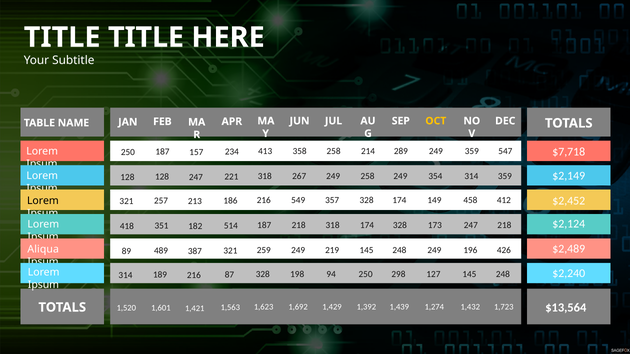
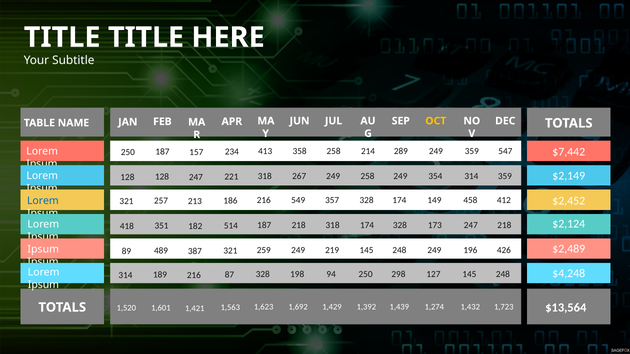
$7,718: $7,718 -> $7,442 (569, 152)
Lorem colour: black -> blue (43, 201)
Aliqua: Aliqua -> Ipsum (43, 249)
$2,240: $2,240 -> $4,248 (569, 273)
